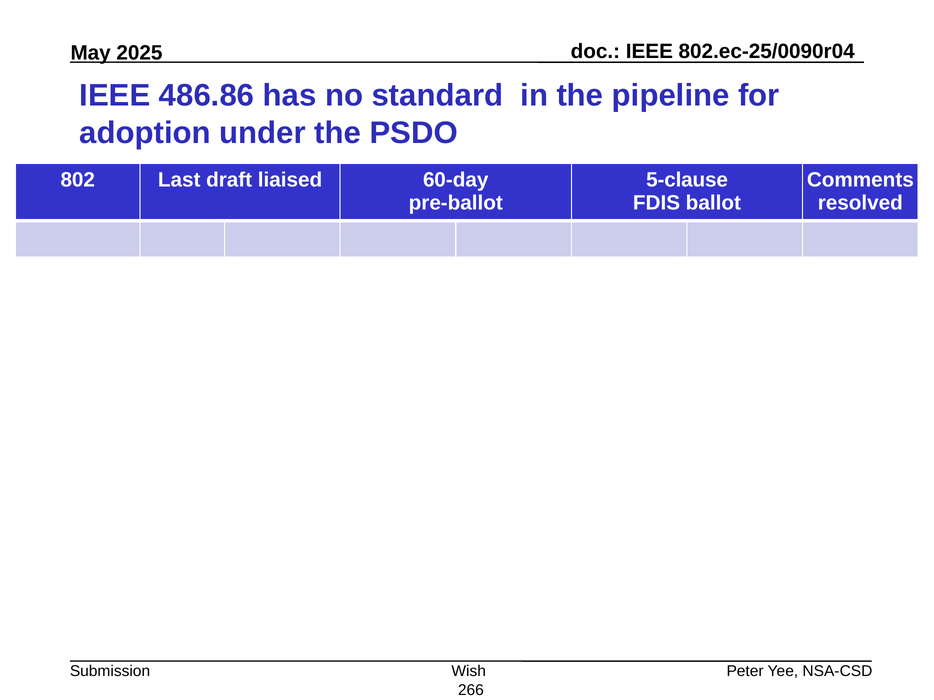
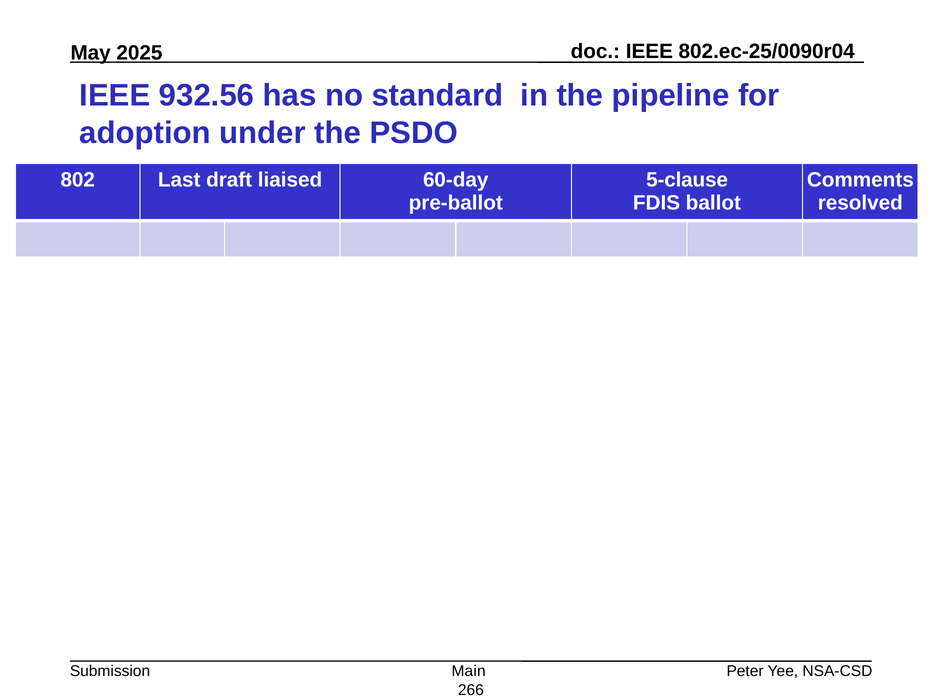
486.86: 486.86 -> 932.56 (207, 96)
Wish: Wish -> Main (469, 672)
